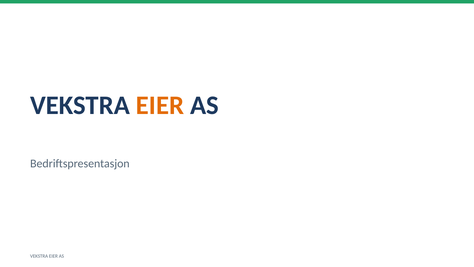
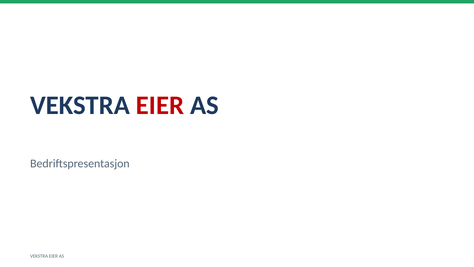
EIER colour: orange -> red (160, 105)
